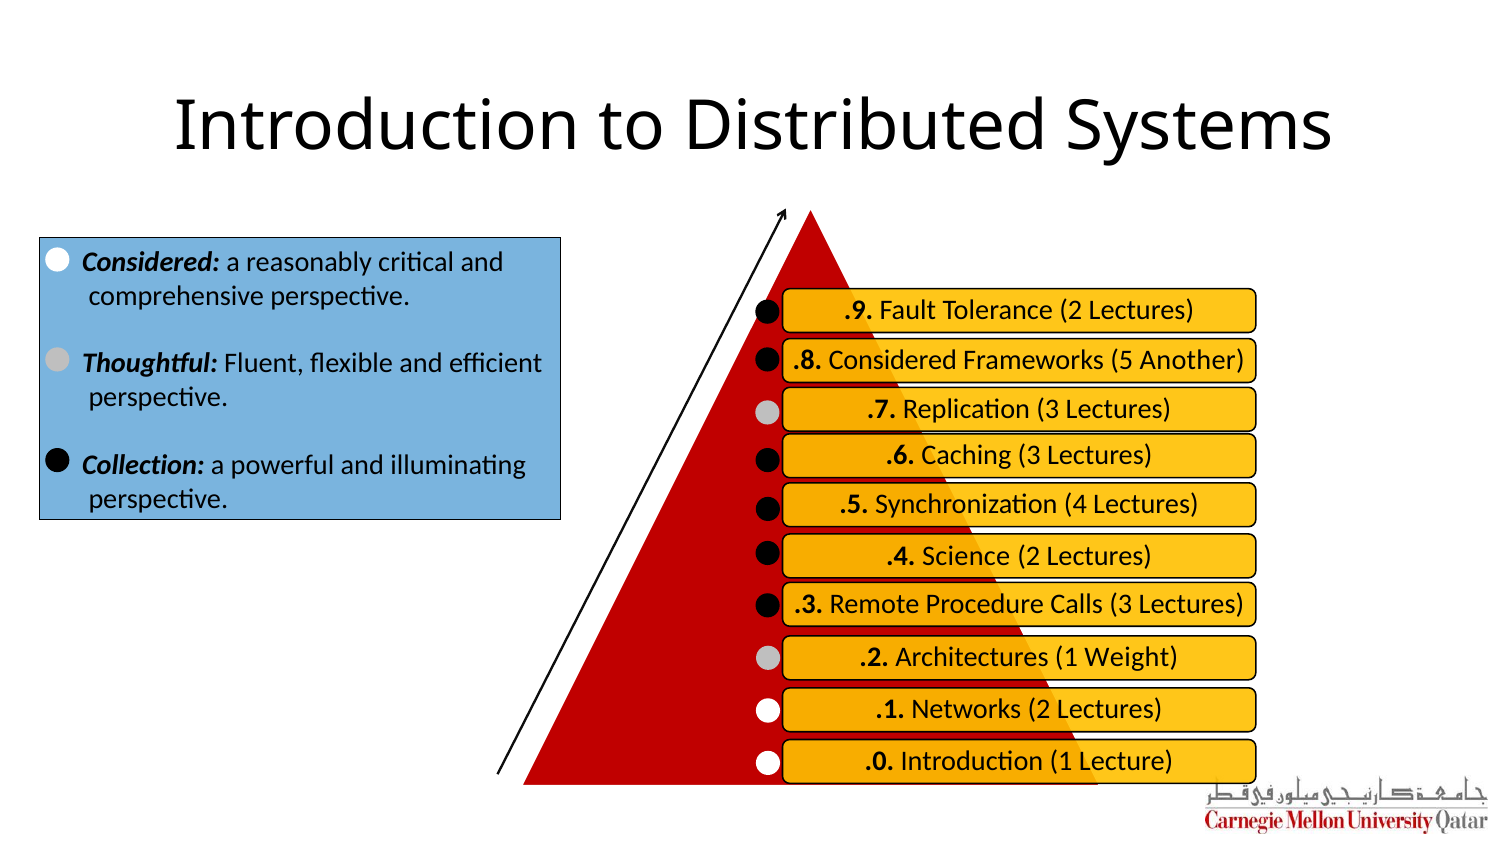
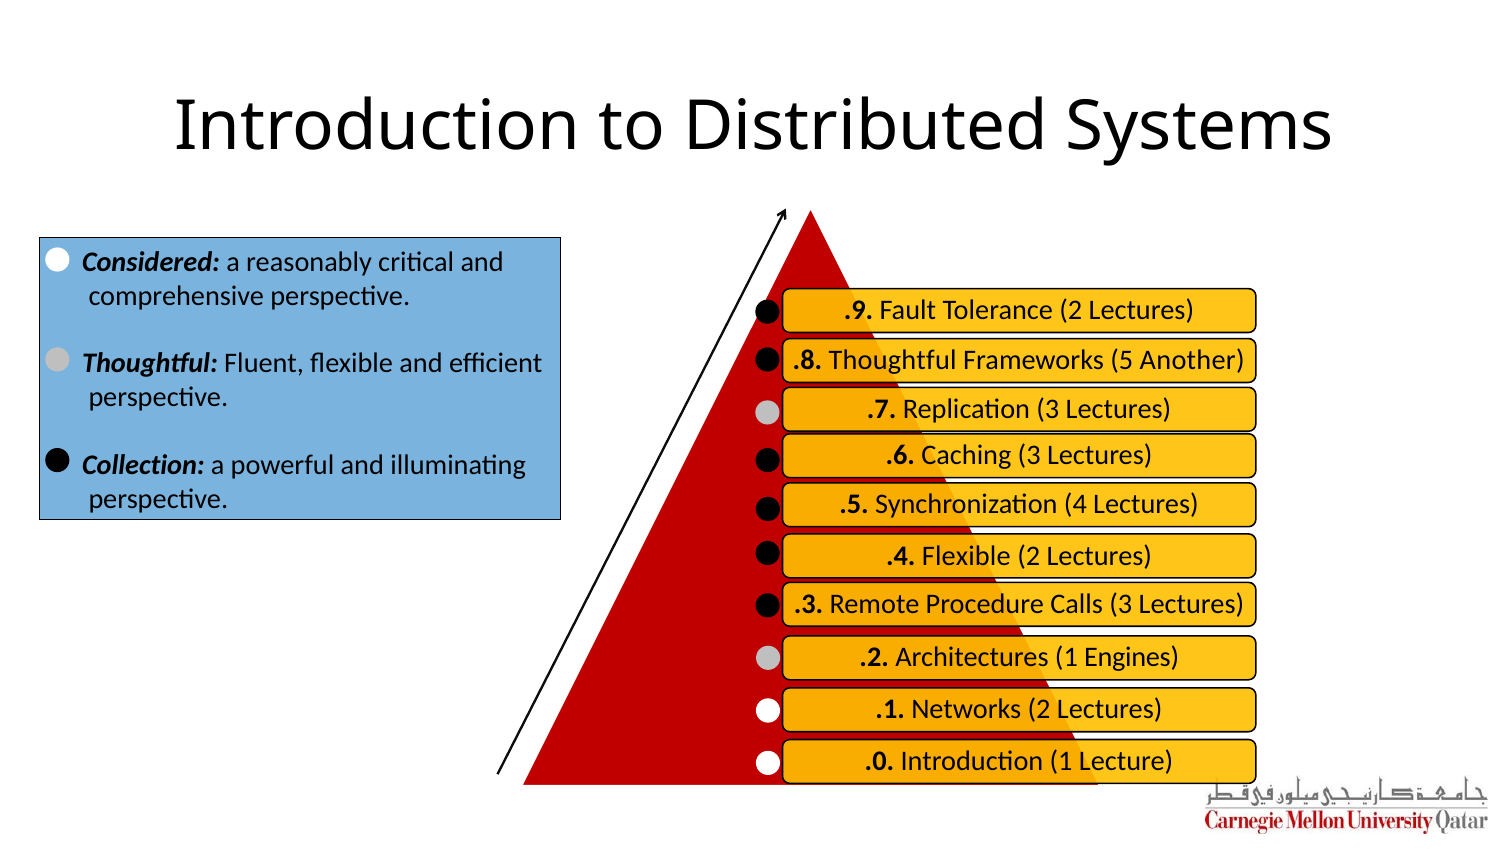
.8 Considered: Considered -> Thoughtful (893, 360)
.4 Science: Science -> Flexible (966, 556)
Weight: Weight -> Engines (1132, 658)
